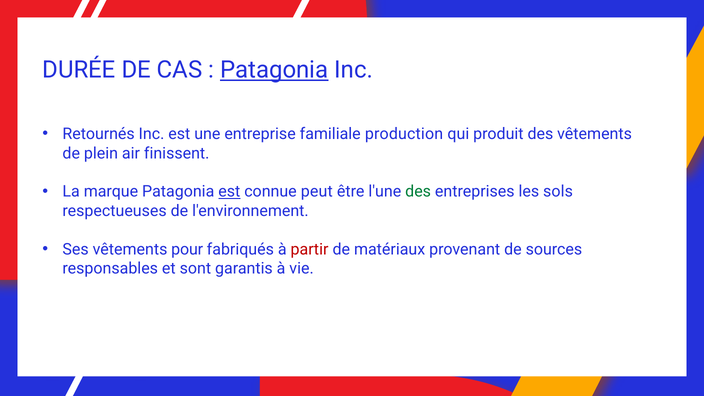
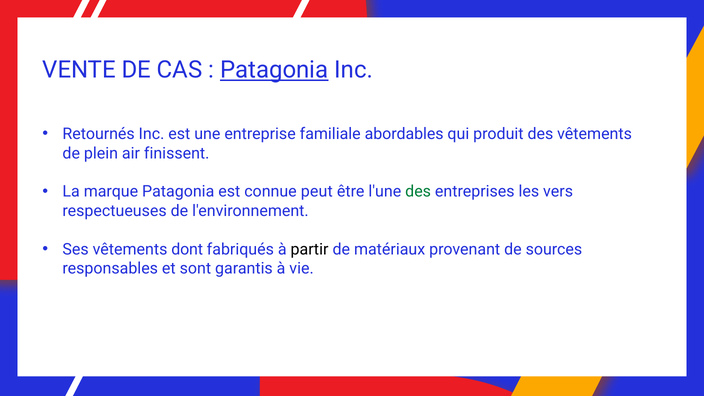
DURÉE: DURÉE -> VENTE (79, 70)
production: production -> abordables (404, 134)
est underline: present -> none (229, 192)
sols: sols -> vers (558, 192)
pour: pour -> dont (187, 249)
partir colour: red -> black (310, 249)
